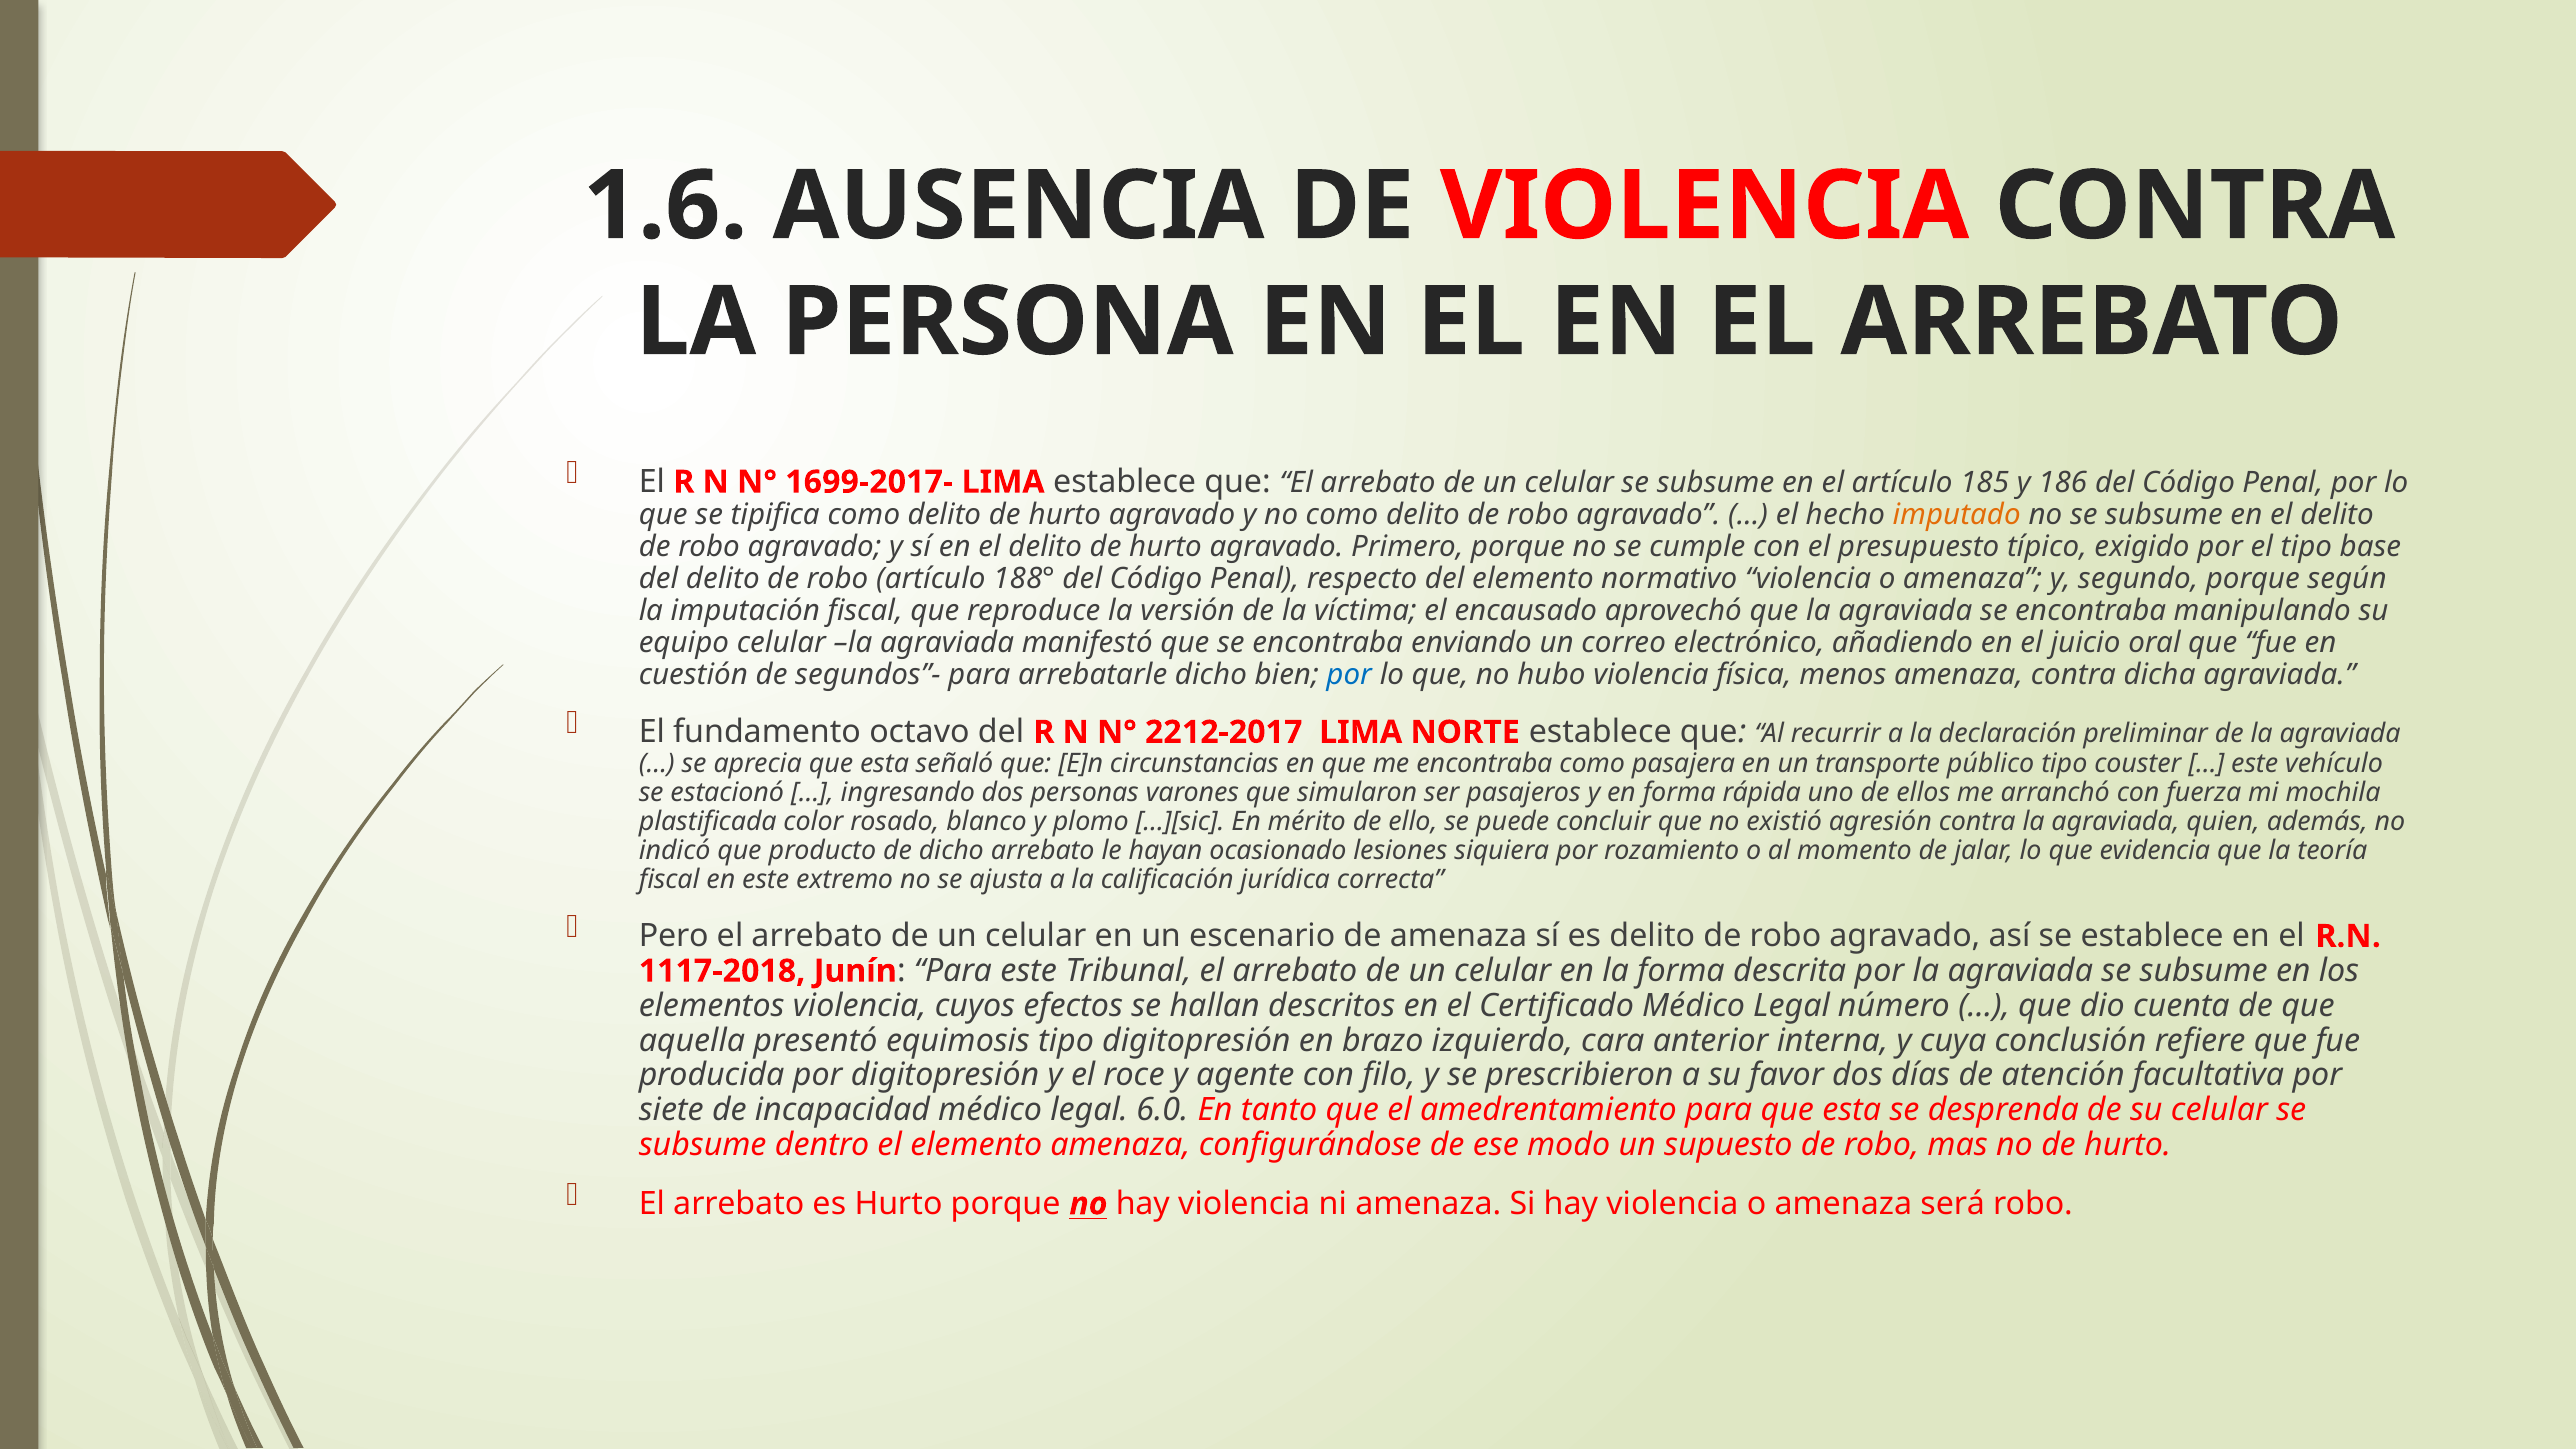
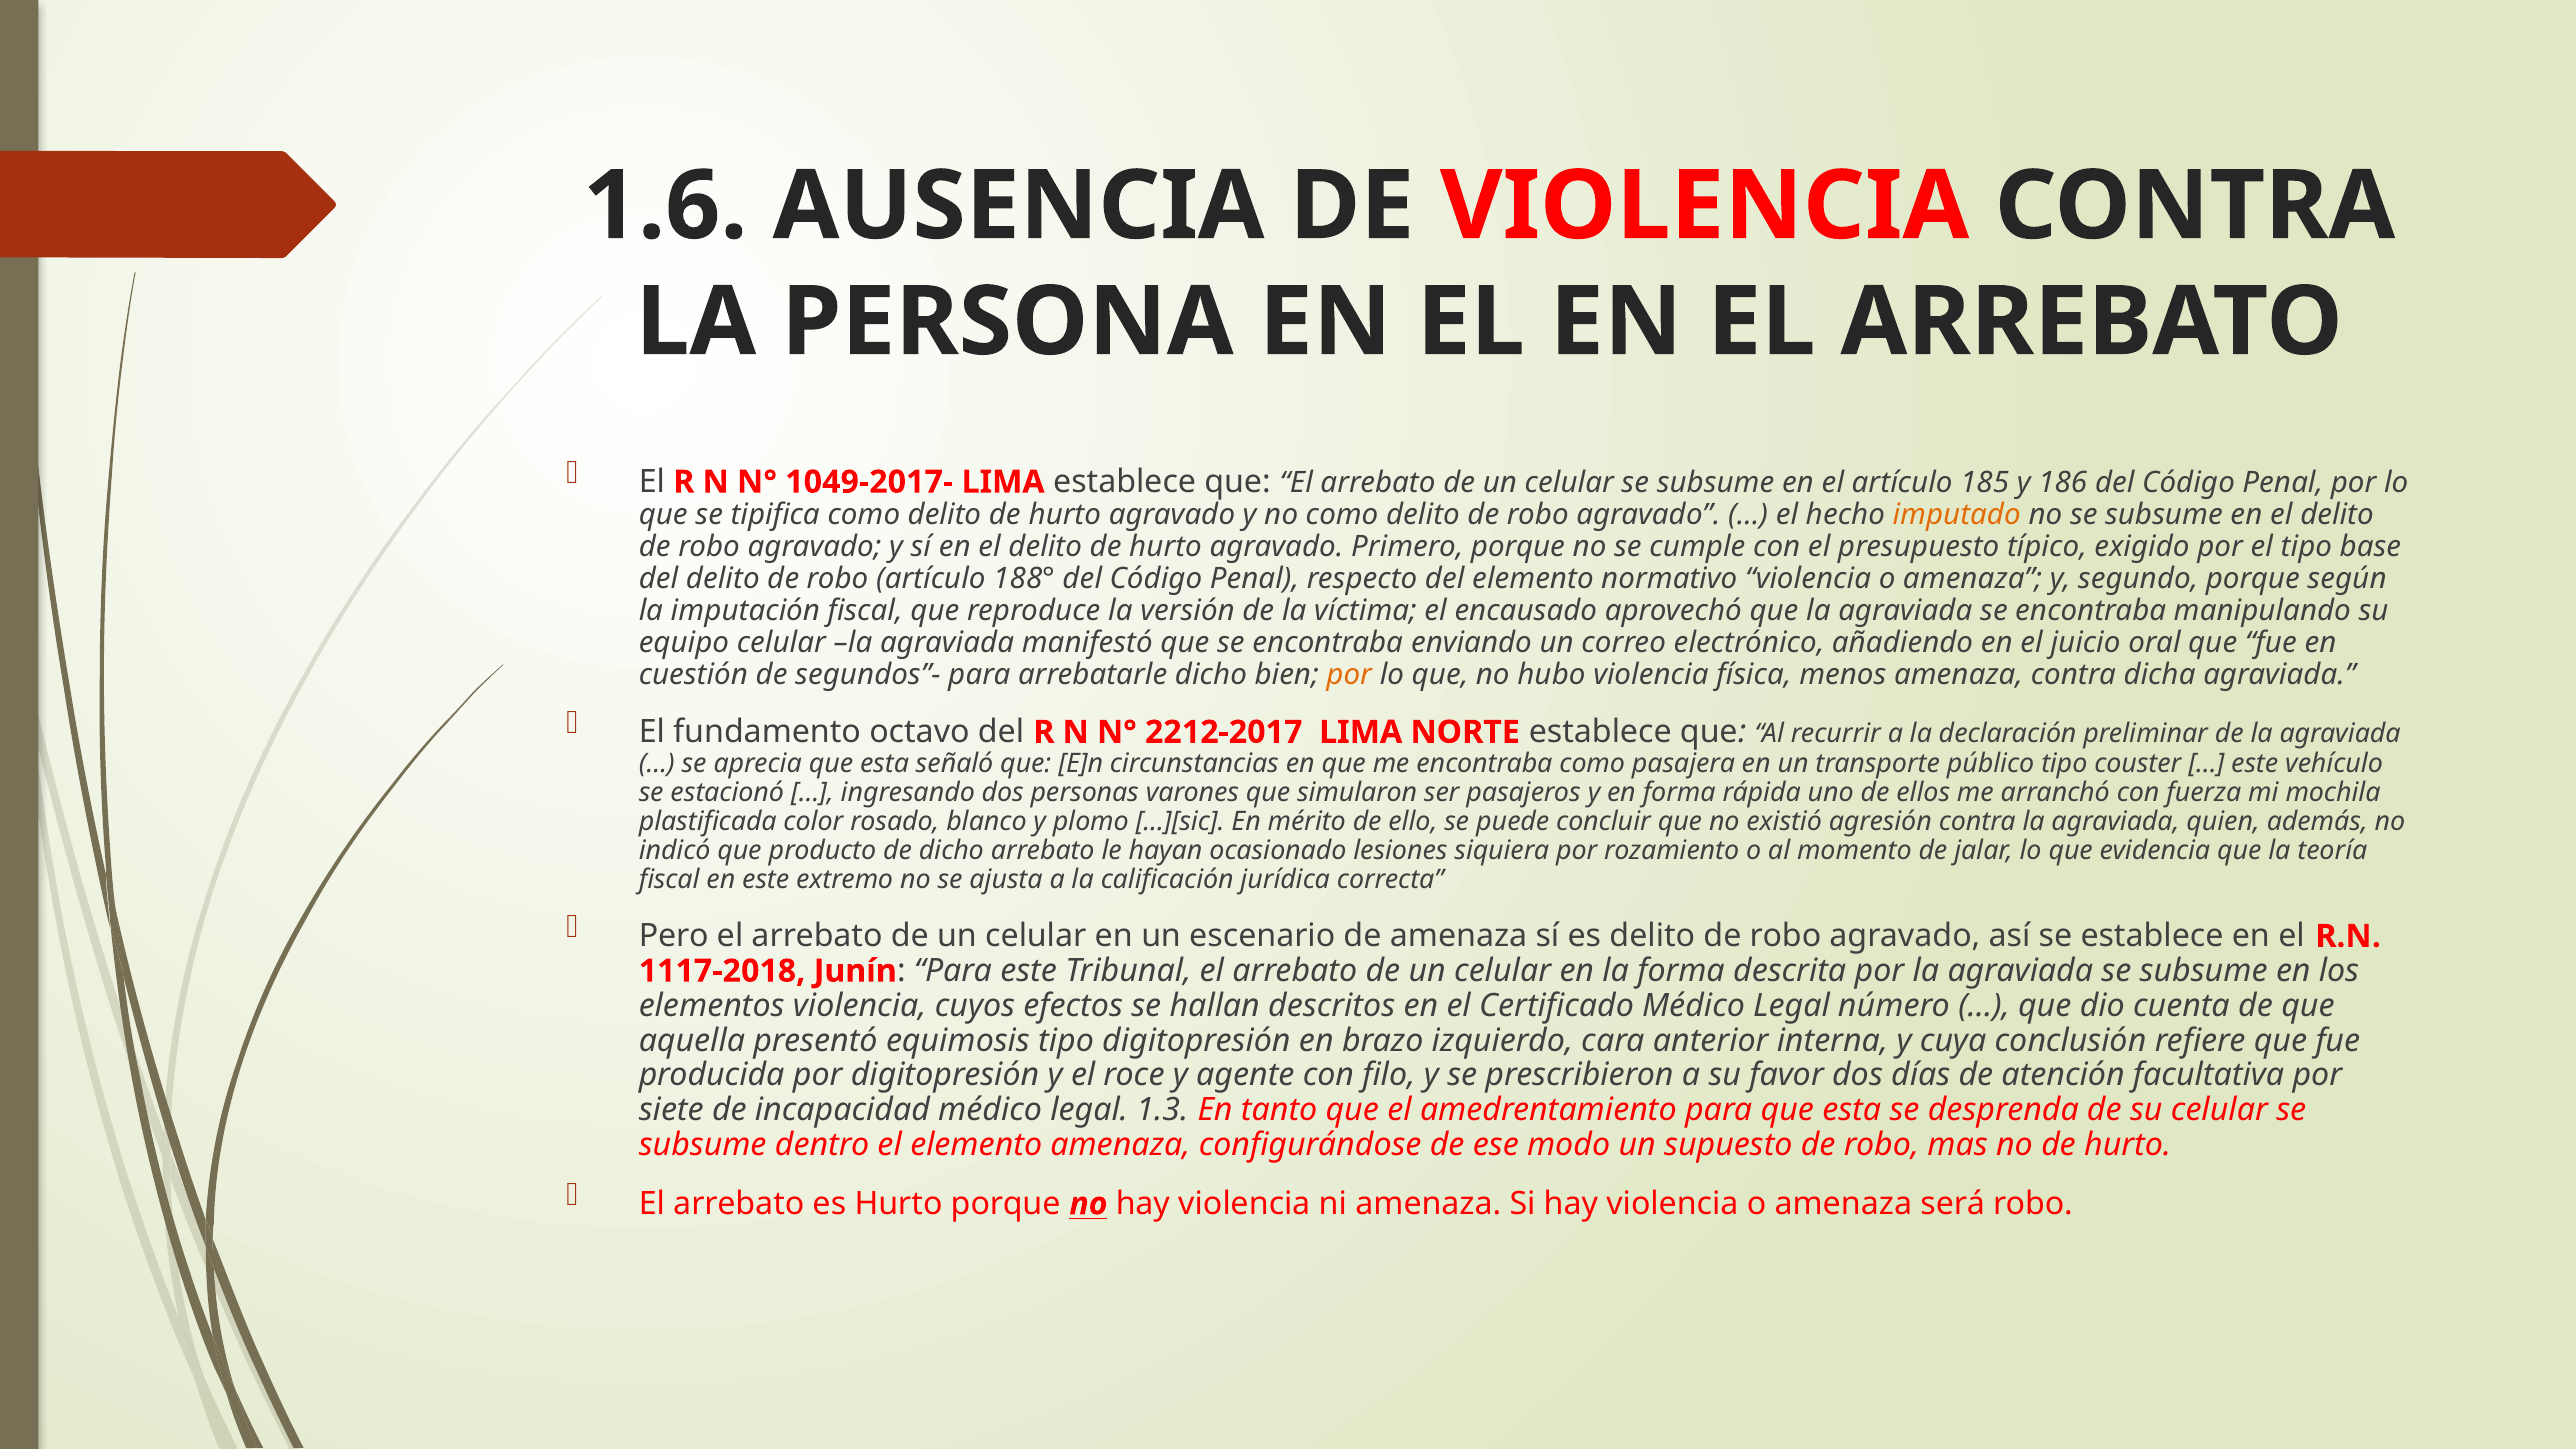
1699-2017-: 1699-2017- -> 1049-2017- (869, 482)
por colour: blue -> orange (1349, 674)
6.0: 6.0 -> 1.3 (1162, 1110)
